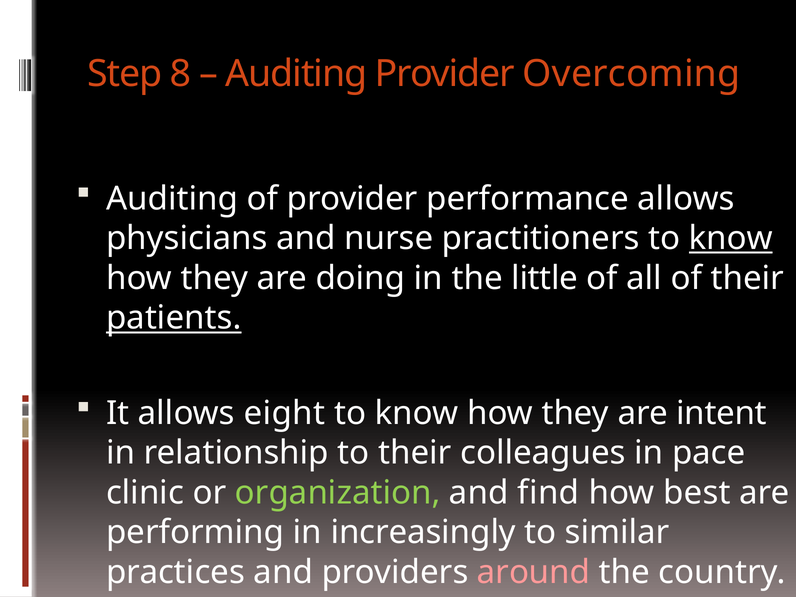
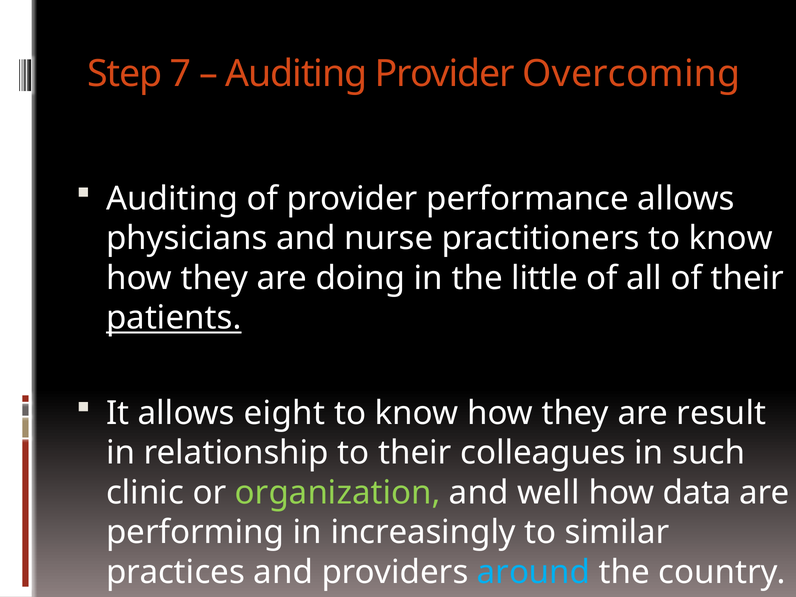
8: 8 -> 7 (181, 74)
know underline: present -> none (731, 238)
intent: intent -> result (721, 413)
pace: pace -> such (709, 453)
find: find -> well (548, 493)
best: best -> data (697, 493)
around colour: pink -> light blue (534, 572)
